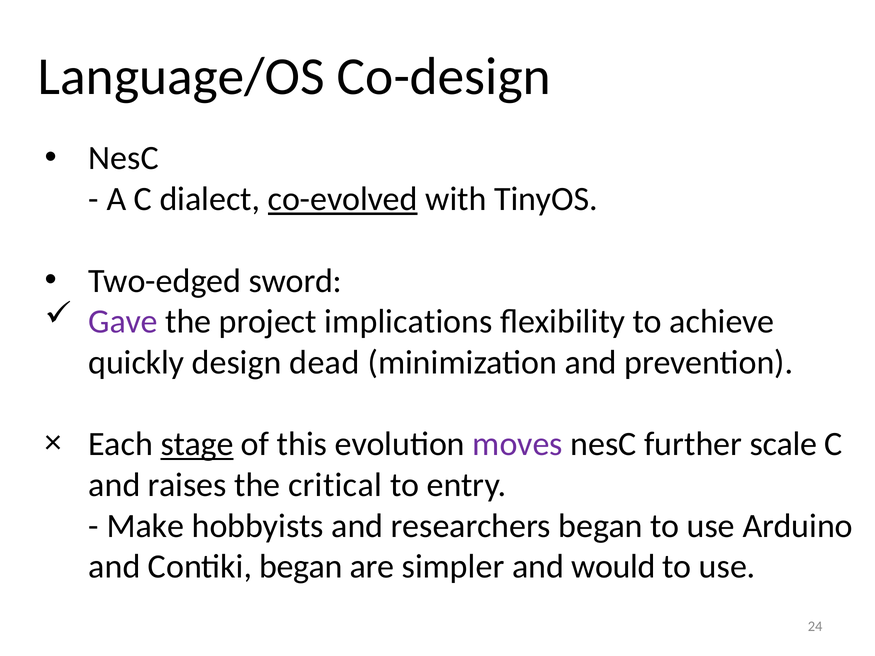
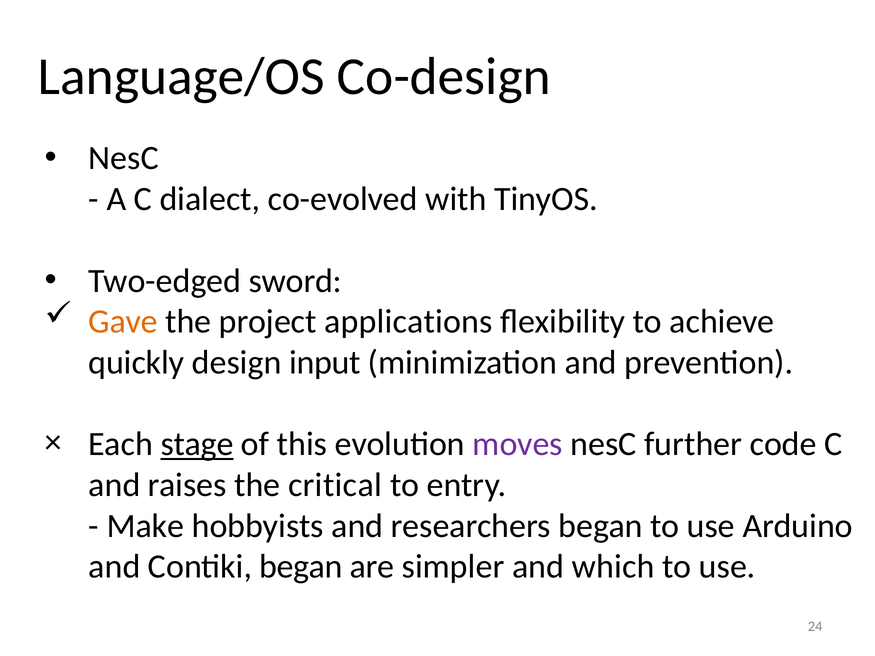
co-evolved underline: present -> none (343, 199)
Gave colour: purple -> orange (123, 322)
implications: implications -> applications (409, 322)
dead: dead -> input (325, 363)
scale: scale -> code (783, 444)
would: would -> which (613, 567)
